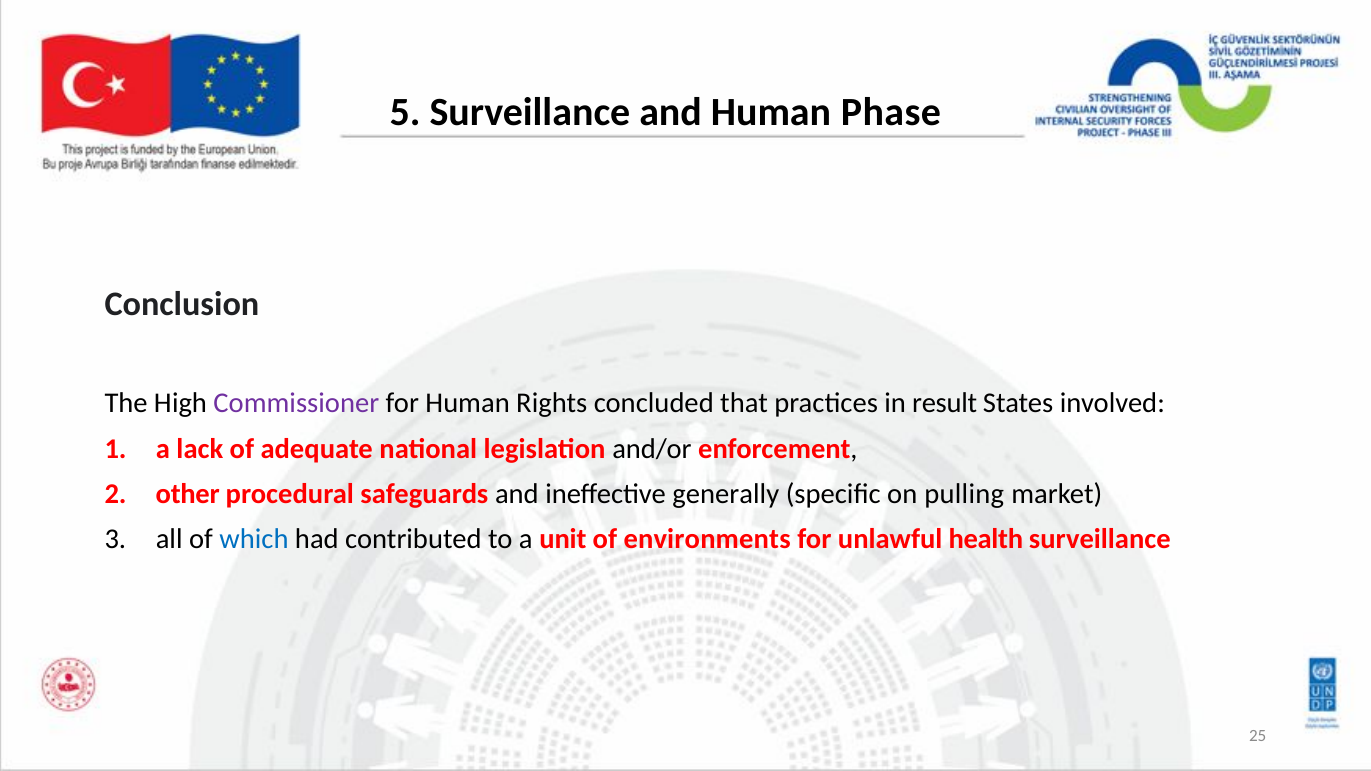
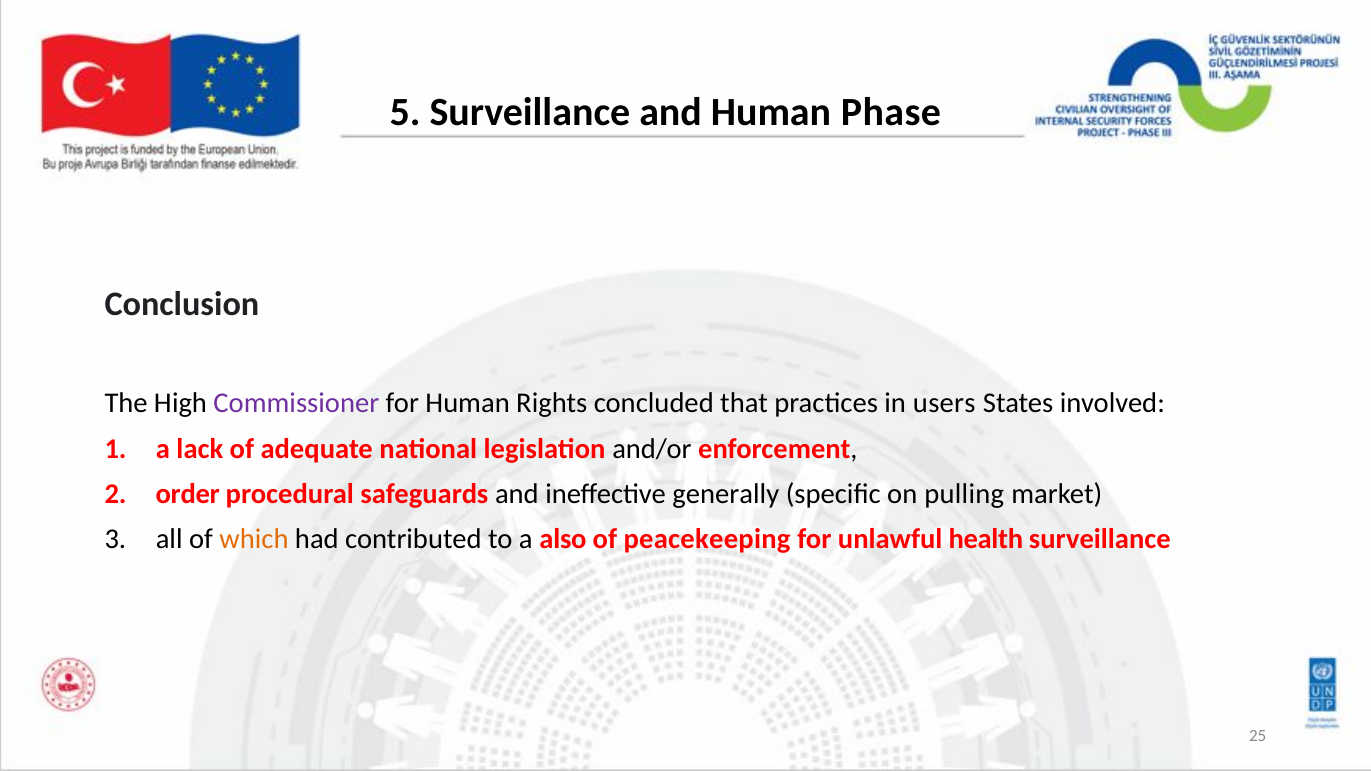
result: result -> users (944, 404)
other: other -> order (188, 494)
which colour: blue -> orange (254, 539)
unit: unit -> also (563, 539)
environments: environments -> peacekeeping (707, 539)
